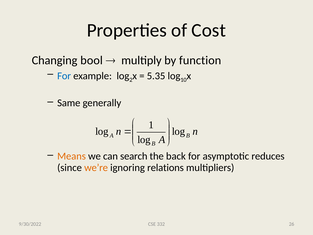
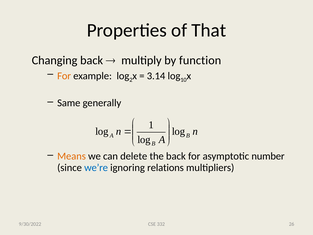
Cost: Cost -> That (209, 30)
Changing bool: bool -> back (92, 60)
For colour: blue -> orange (64, 76)
5.35: 5.35 -> 3.14 (156, 76)
search: search -> delete (134, 156)
reduces: reduces -> number (268, 156)
we’re colour: orange -> blue (96, 167)
